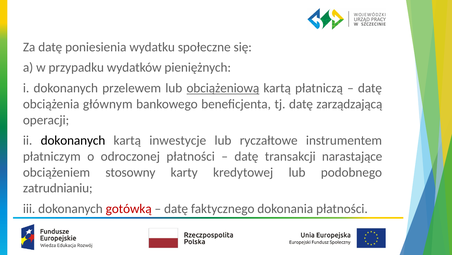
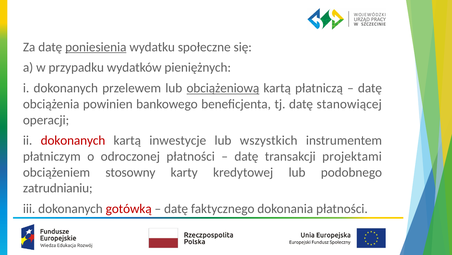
poniesienia underline: none -> present (96, 47)
głównym: głównym -> powinien (108, 104)
zarządzającą: zarządzającą -> stanowiącej (349, 104)
dokonanych colour: black -> red (73, 140)
ryczałtowe: ryczałtowe -> wszystkich (269, 140)
narastające: narastające -> projektami (352, 156)
